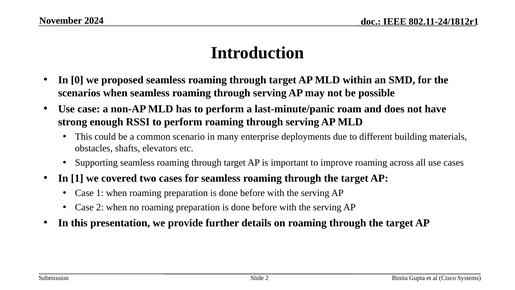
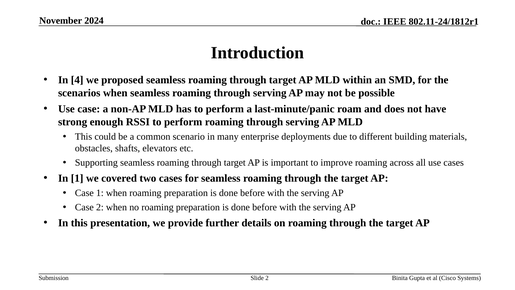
0: 0 -> 4 (77, 80)
